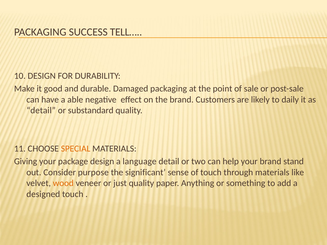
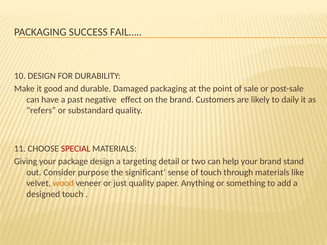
TELL…: TELL… -> FAIL… (126, 32)
able: able -> past (75, 100)
detail: detail -> refers (41, 111)
SPECIAL colour: orange -> red (76, 149)
language: language -> targeting (140, 162)
